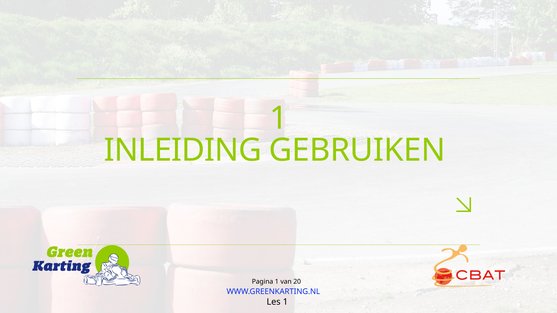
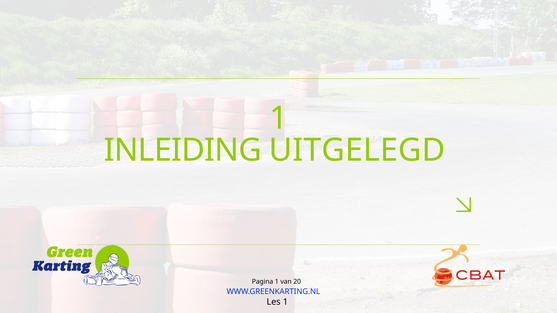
GEBRUIKEN: GEBRUIKEN -> UITGELEGD (357, 150)
